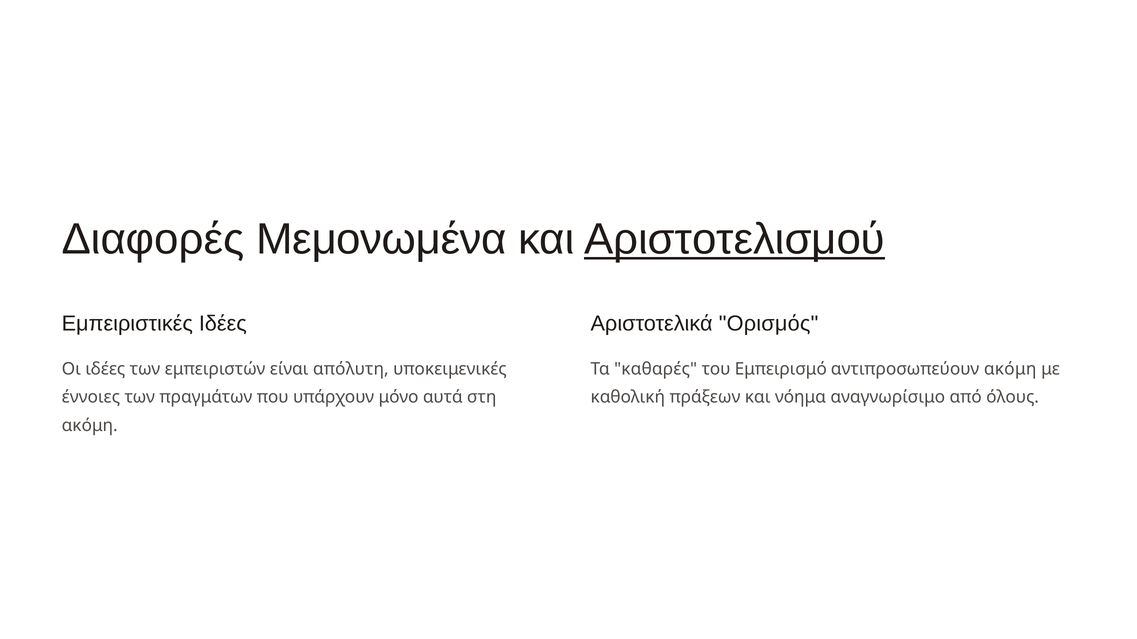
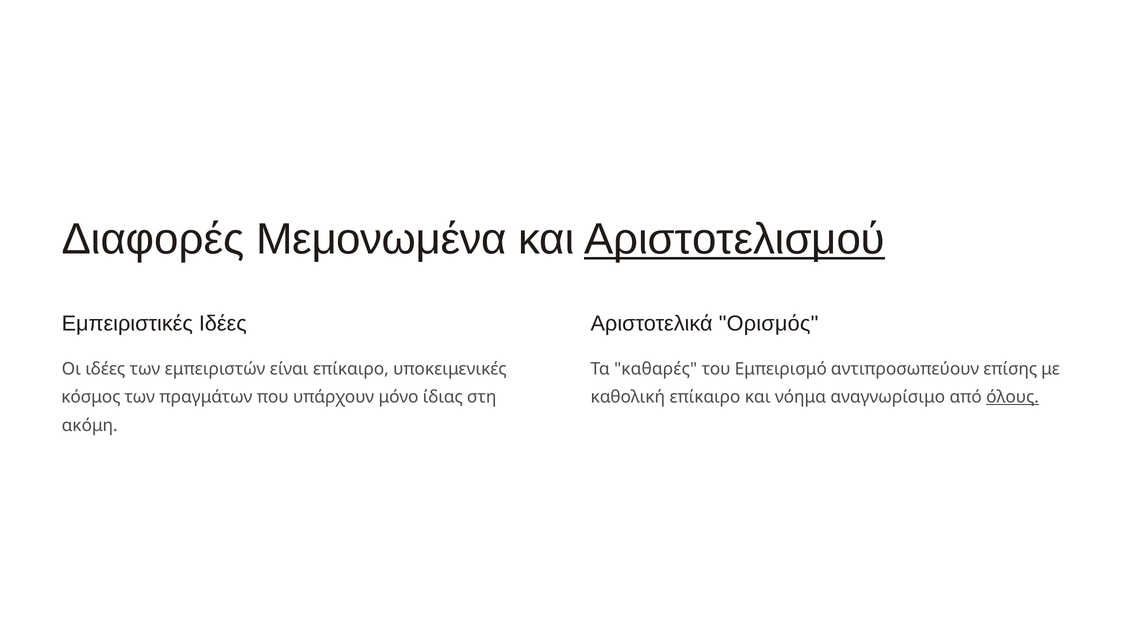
είναι απόλυτη: απόλυτη -> επίκαιρο (351, 369)
αντιπροσωπεύουν ακόμη: ακόμη -> επίσης (1010, 369)
έννοιες: έννοιες -> κόσμος (91, 398)
αυτά: αυτά -> ίδιας (443, 398)
καθολική πράξεων: πράξεων -> επίκαιρο (705, 398)
όλους underline: none -> present (1013, 398)
